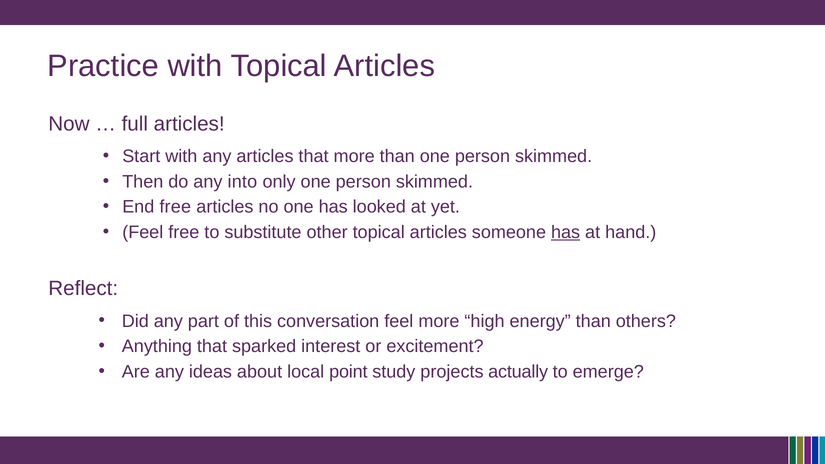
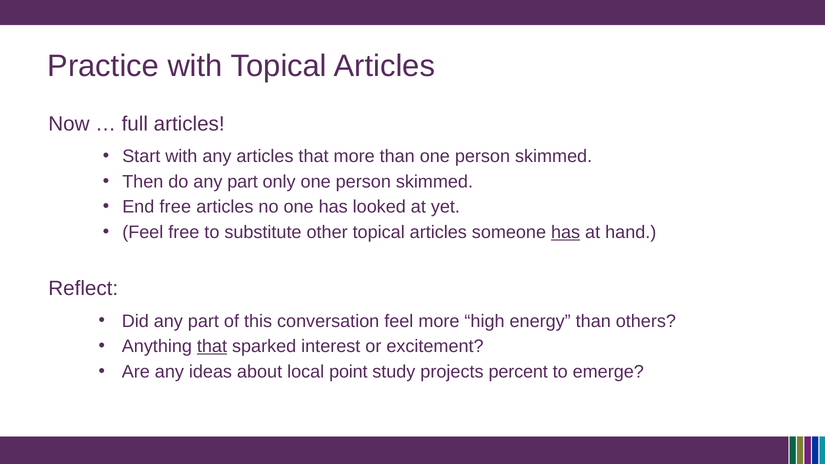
do any into: into -> part (243, 182)
that underline: none -> present (212, 346)
actually: actually -> percent (518, 372)
